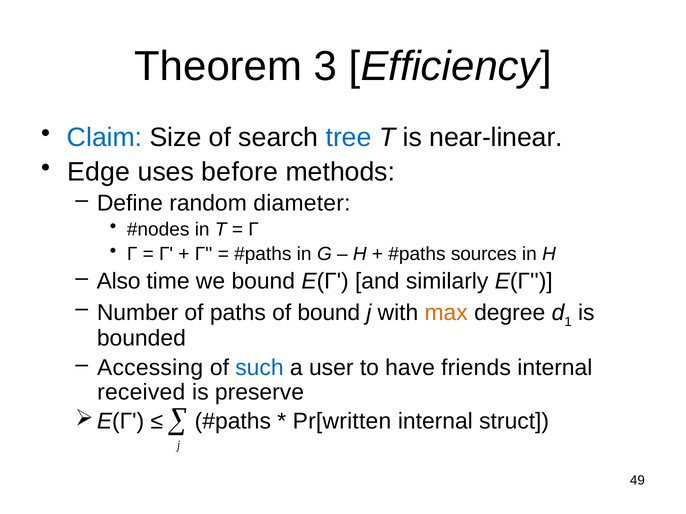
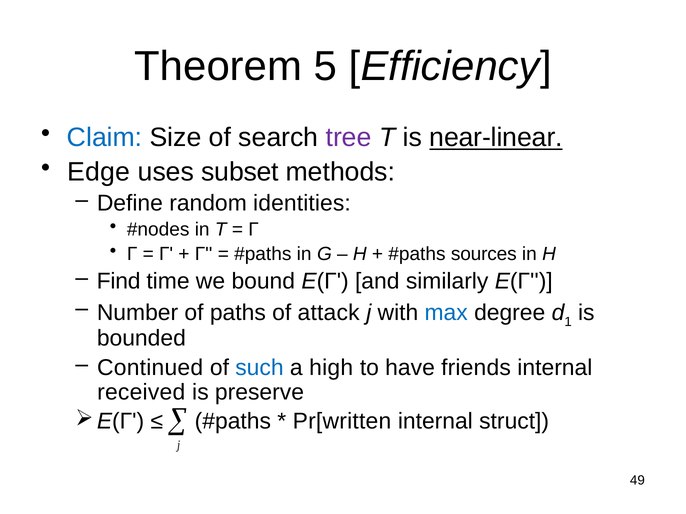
3: 3 -> 5 (325, 66)
tree colour: blue -> purple (349, 138)
near-linear underline: none -> present (496, 138)
before: before -> subset (240, 172)
diameter: diameter -> identities (302, 203)
Also: Also -> Find (119, 281)
of bound: bound -> attack (329, 313)
max colour: orange -> blue (446, 313)
Accessing: Accessing -> Continued (150, 368)
user: user -> high (331, 368)
